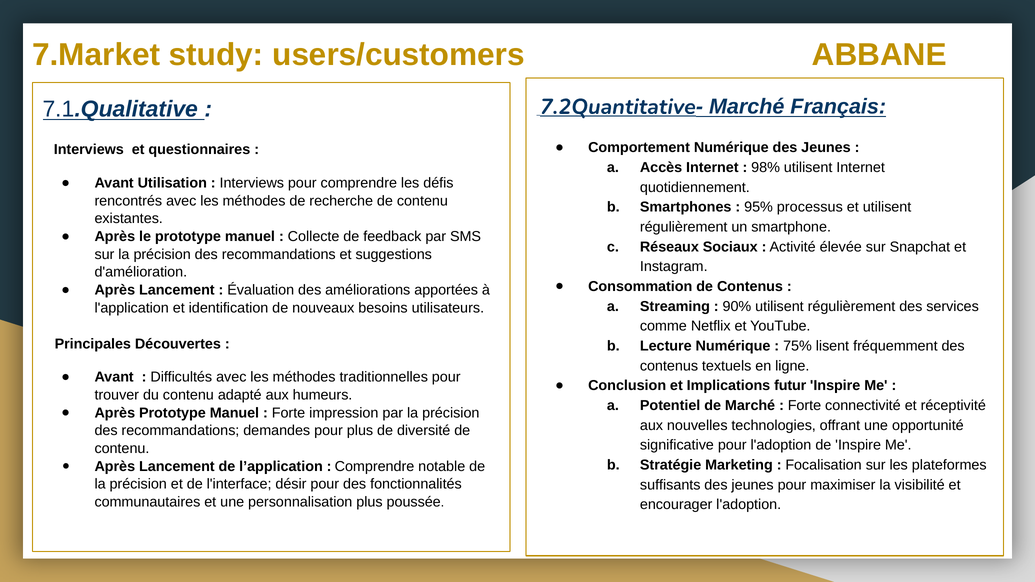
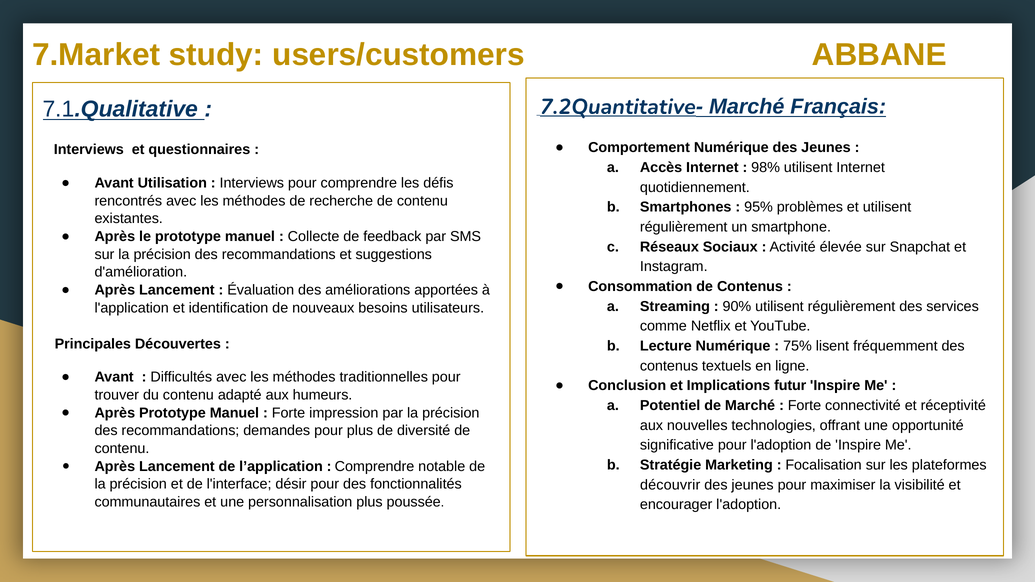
processus: processus -> problèmes (810, 207)
suffisants: suffisants -> découvrir (670, 485)
